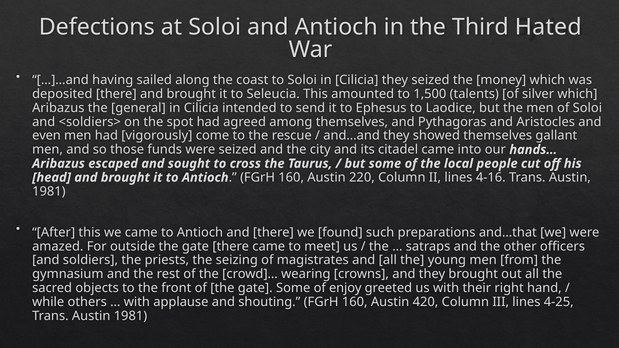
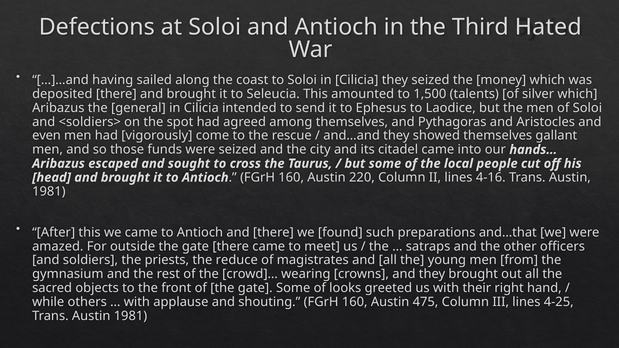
seizing: seizing -> reduce (237, 260)
enjoy: enjoy -> looks (345, 288)
420: 420 -> 475 (425, 302)
